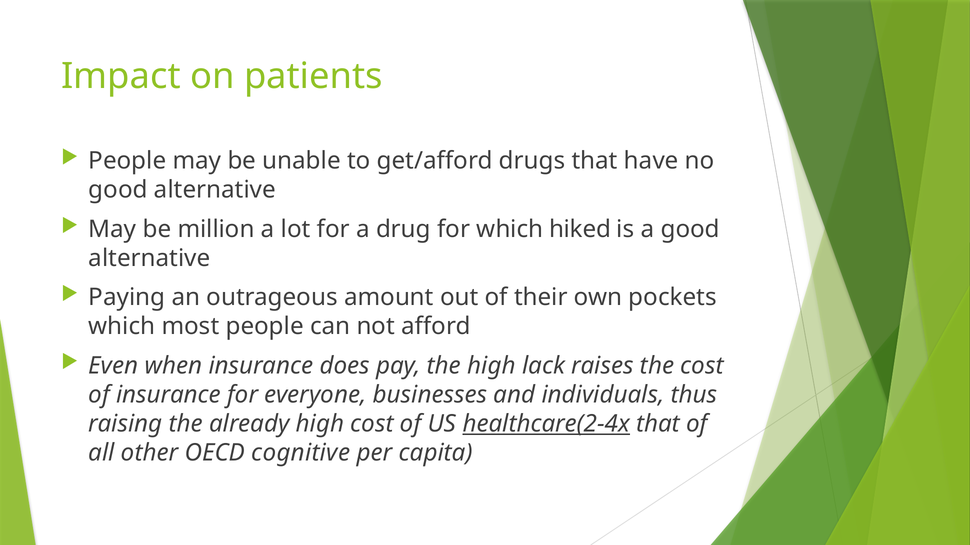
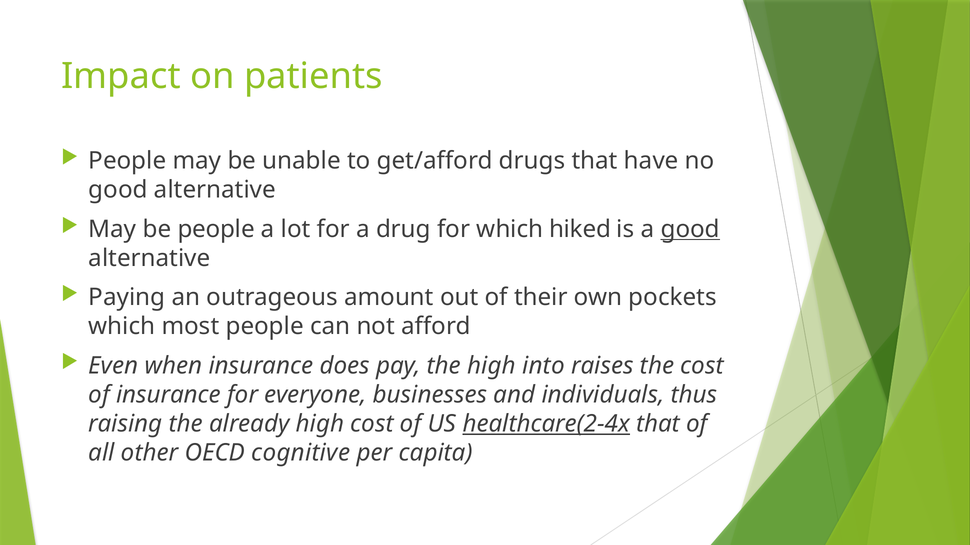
be million: million -> people (216, 229)
good underline: none -> present (690, 229)
lack: lack -> into (544, 366)
